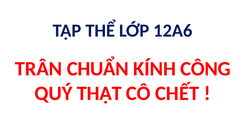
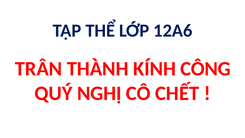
CHUẨN: CHUẨN -> THÀNH (98, 69)
THẬT: THẬT -> NGHỊ (99, 93)
